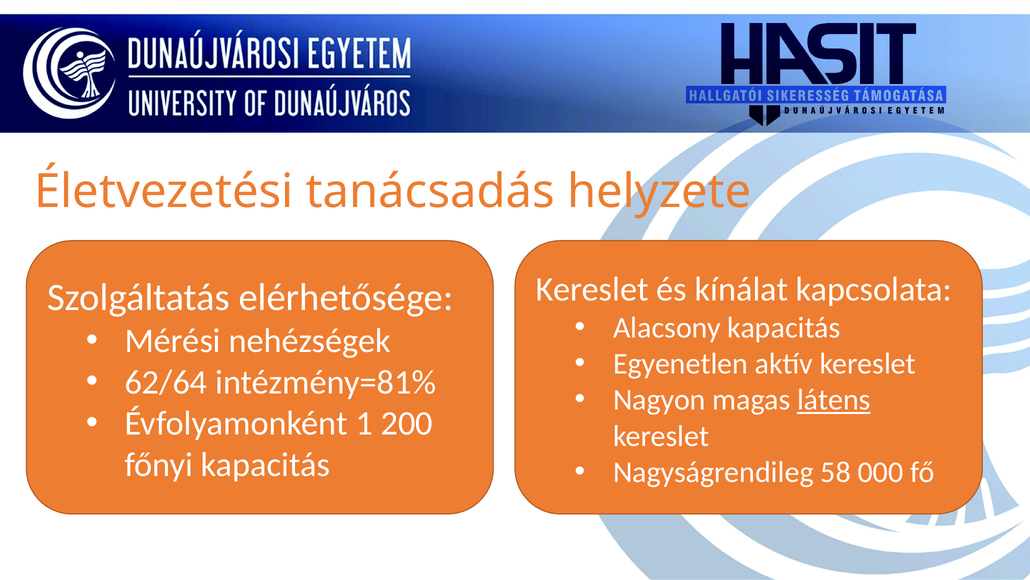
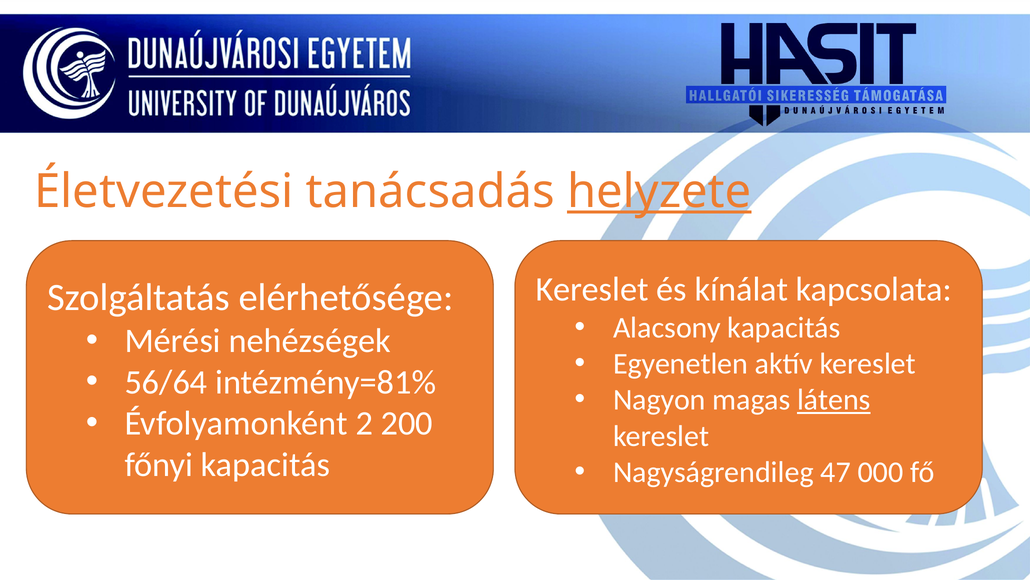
helyzete underline: none -> present (659, 191)
62/64: 62/64 -> 56/64 (166, 382)
1: 1 -> 2 (364, 423)
58: 58 -> 47 (836, 472)
